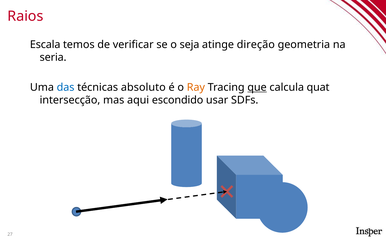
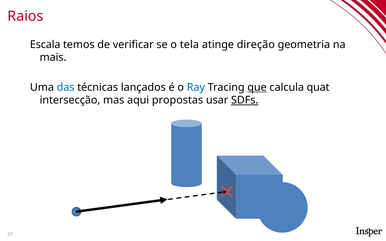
seja: seja -> tela (189, 45)
seria: seria -> mais (53, 57)
absoluto: absoluto -> lançados (143, 87)
Ray colour: orange -> blue (196, 87)
escondido: escondido -> propostas (178, 100)
SDFs underline: none -> present (245, 100)
